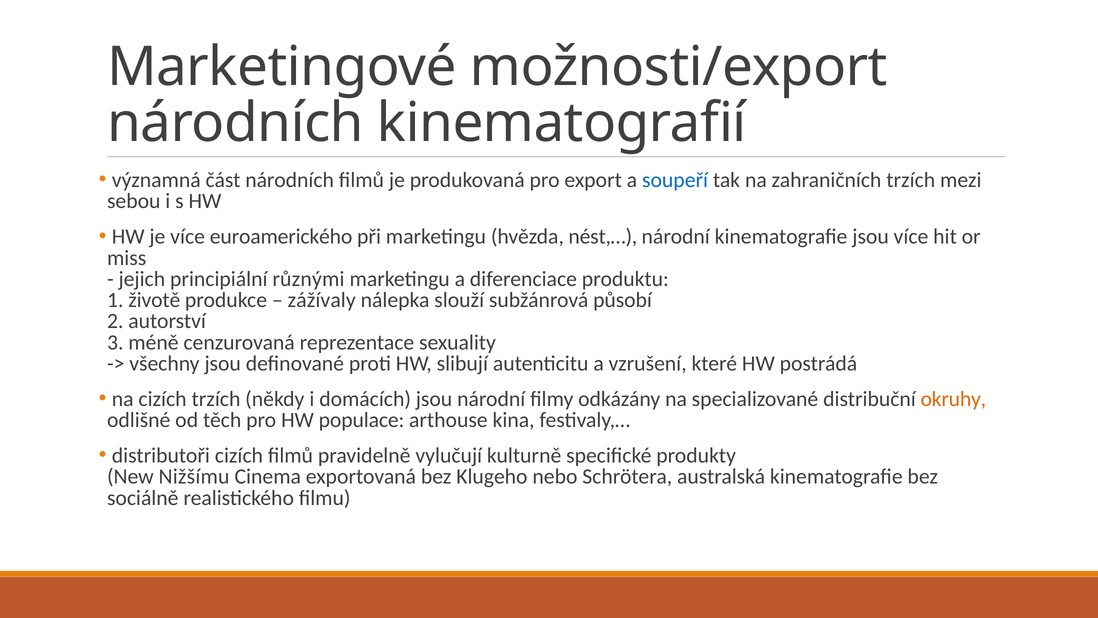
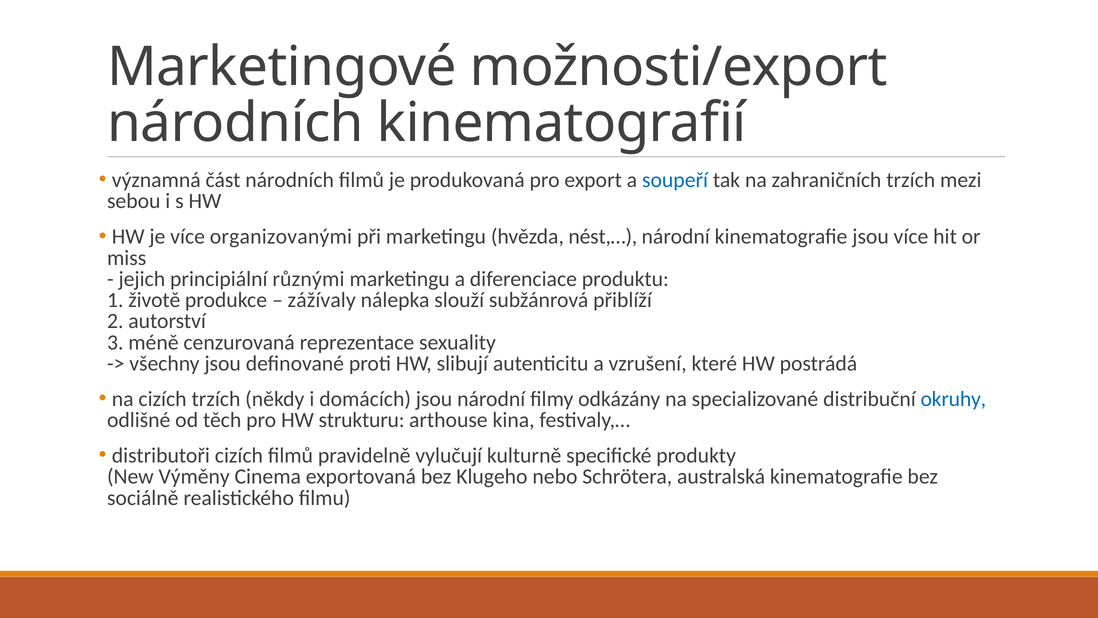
euroamerického: euroamerického -> organizovanými (281, 237)
působí: působí -> přiblíží (623, 300)
okruhy colour: orange -> blue (953, 399)
populace: populace -> strukturu (362, 420)
Nižšímu: Nižšímu -> Výměny (194, 476)
